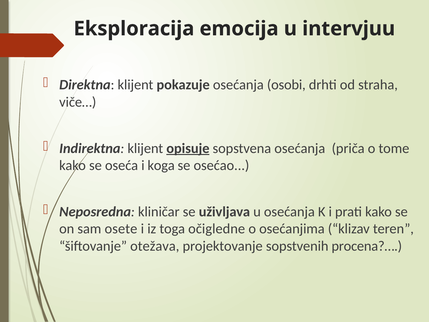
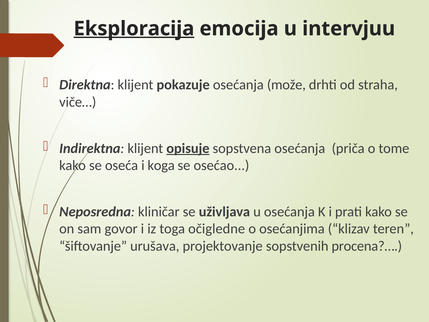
Eksploracija underline: none -> present (134, 29)
osobi: osobi -> može (286, 85)
osete: osete -> govor (121, 229)
otežava: otežava -> urušava (155, 246)
